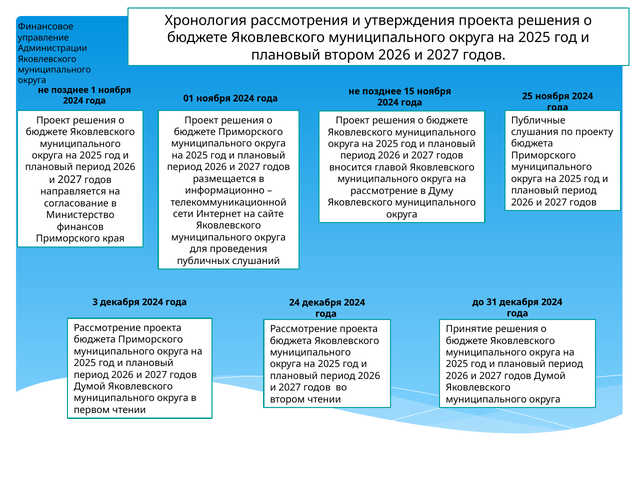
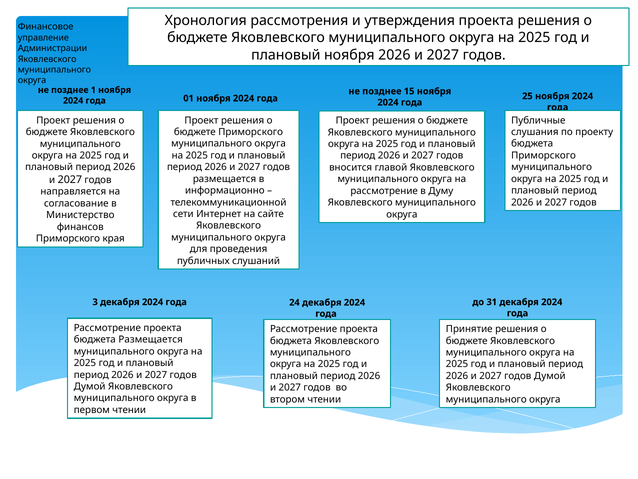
плановый втором: втором -> ноября (349, 55)
Приморского: Приморского -> Размещается (151, 339)
